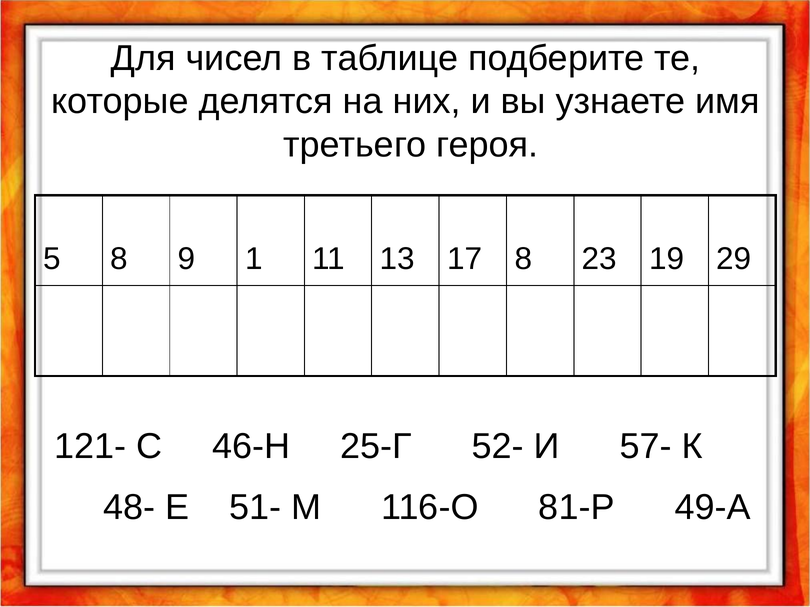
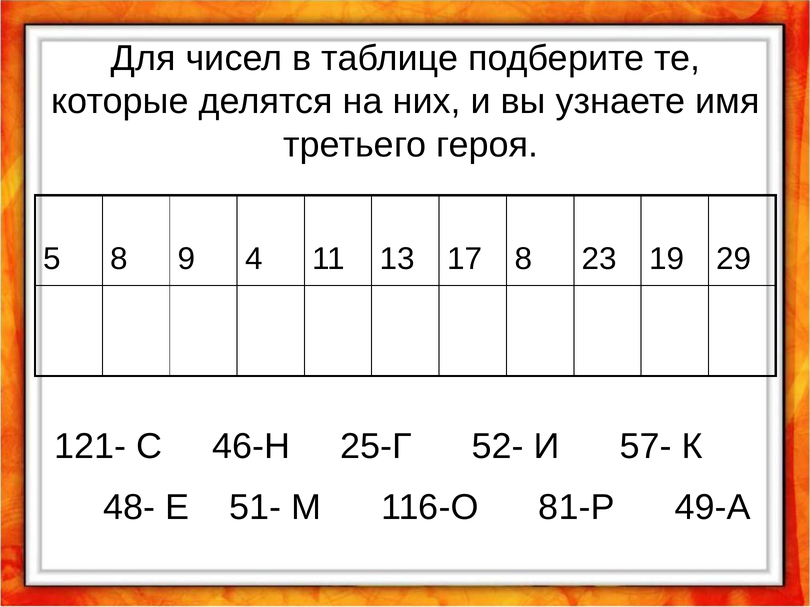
1: 1 -> 4 (254, 259)
